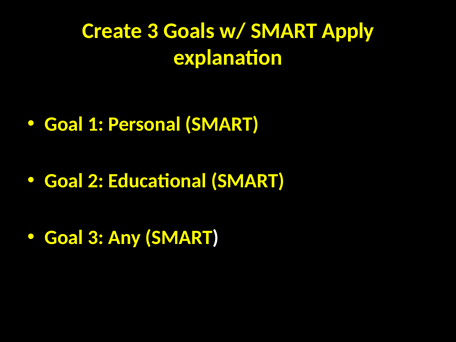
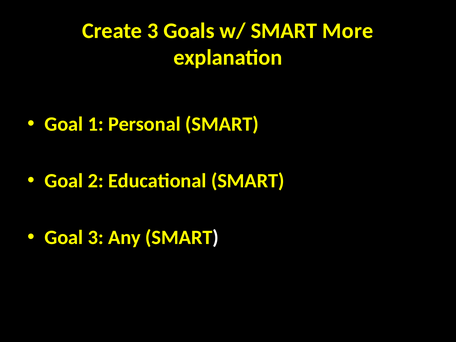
Apply: Apply -> More (348, 31)
